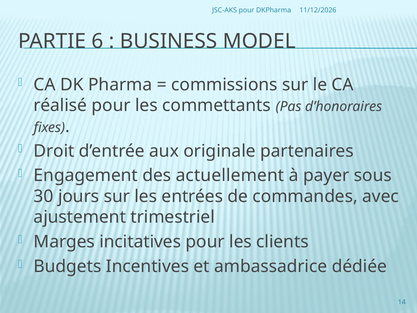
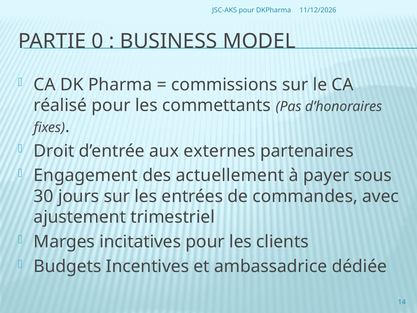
6: 6 -> 0 (97, 41)
originale: originale -> externes (219, 151)
